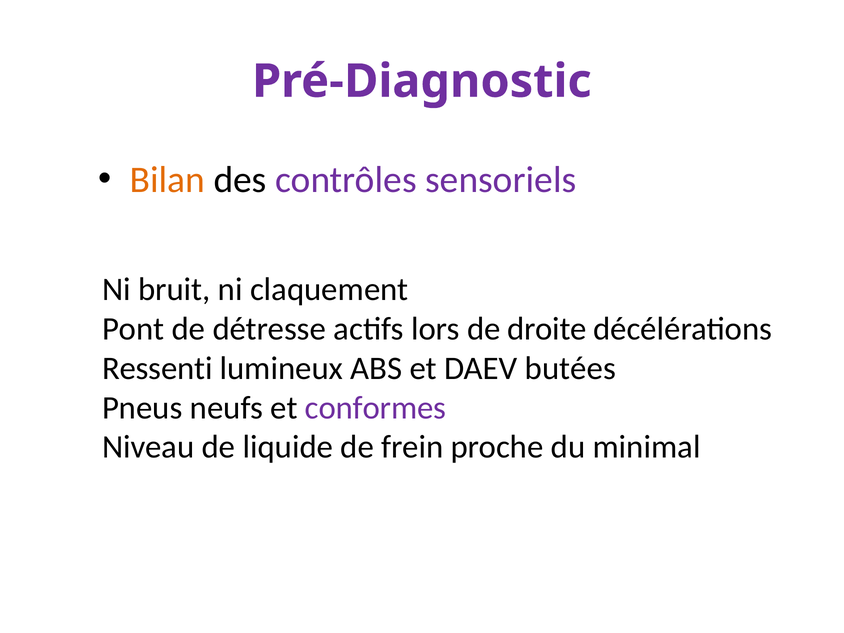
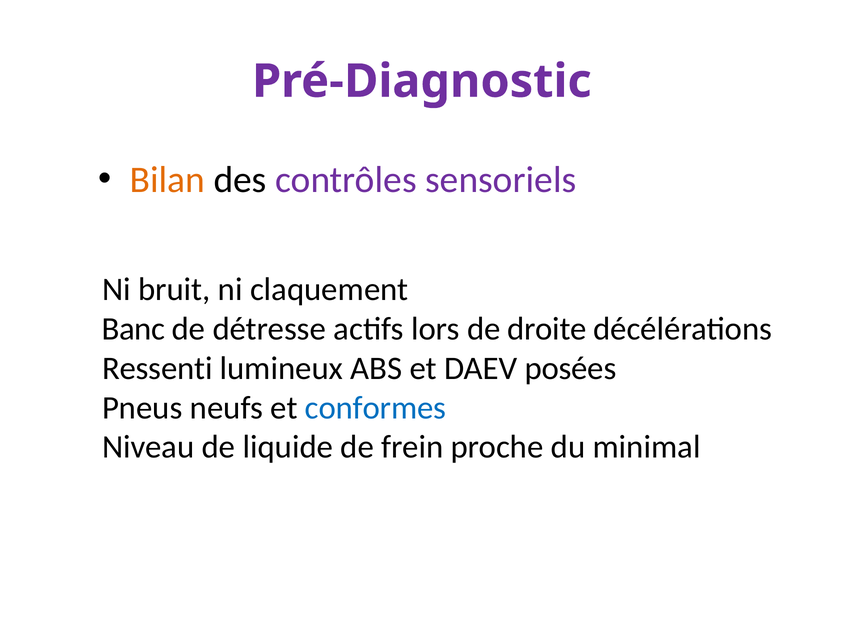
Pont: Pont -> Banc (133, 329)
butées: butées -> posées (571, 368)
conformes colour: purple -> blue (375, 408)
